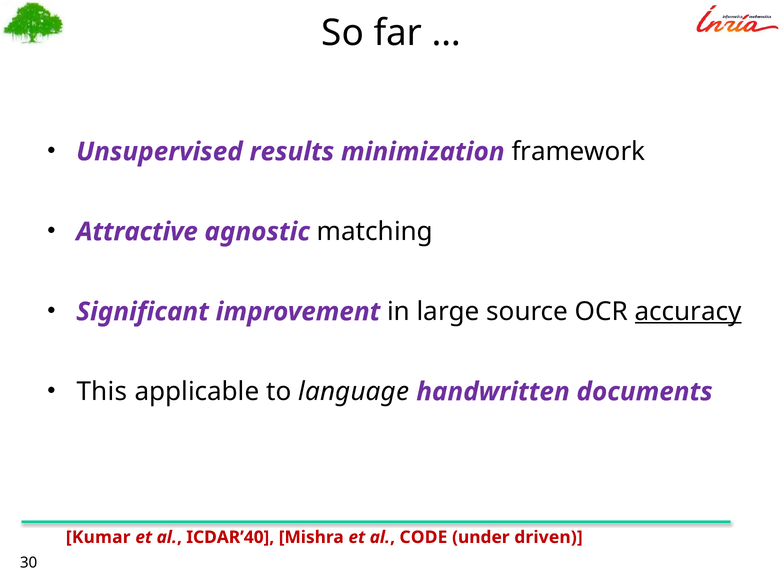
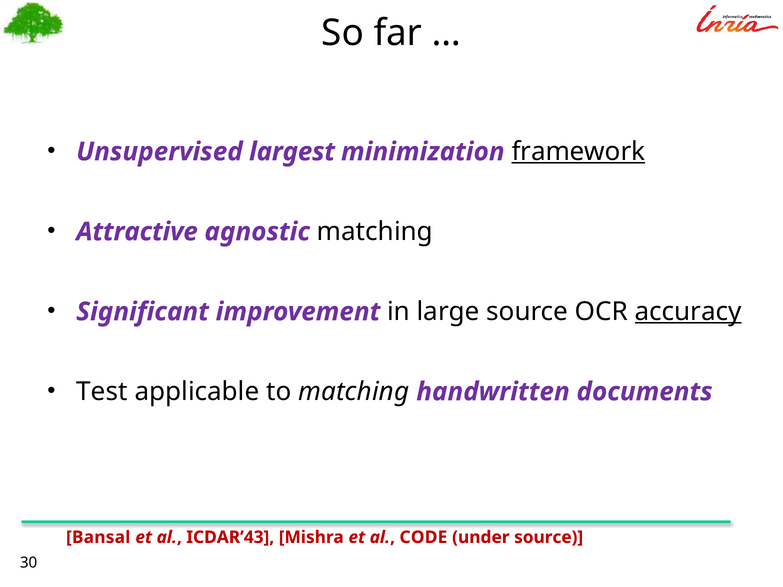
results: results -> largest (292, 152)
framework underline: none -> present (578, 152)
This: This -> Test (102, 392)
to language: language -> matching (354, 392)
Kumar: Kumar -> Bansal (98, 537)
ICDAR’40: ICDAR’40 -> ICDAR’43 (230, 537)
under driven: driven -> source (549, 537)
